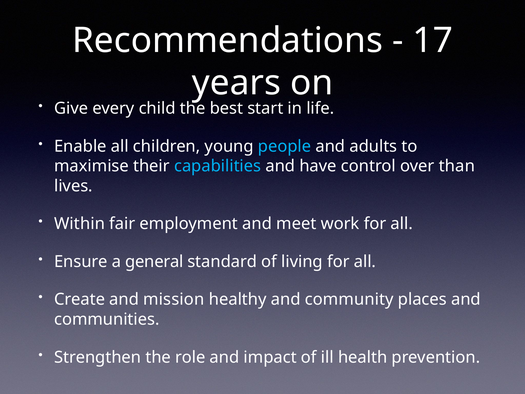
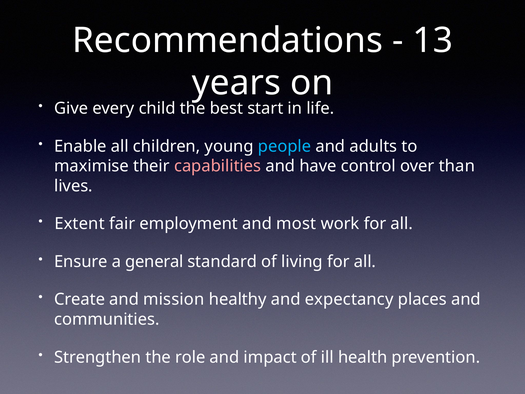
17: 17 -> 13 (433, 41)
capabilities colour: light blue -> pink (218, 166)
Within: Within -> Extent (79, 224)
meet: meet -> most (296, 224)
community: community -> expectancy (349, 299)
